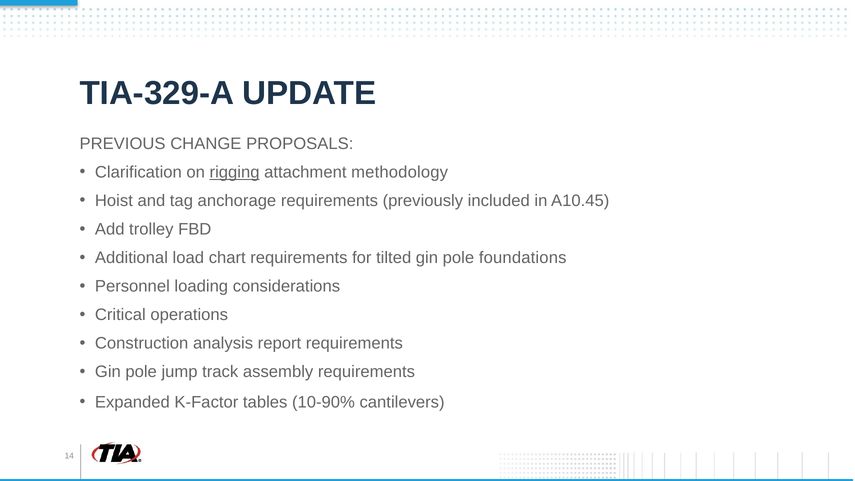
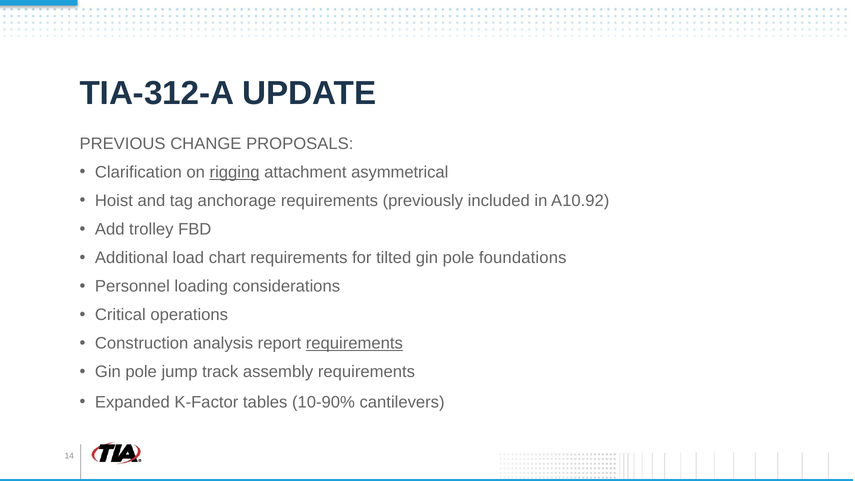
TIA-329-A: TIA-329-A -> TIA-312-A (157, 93)
methodology: methodology -> asymmetrical (400, 172)
A10.45: A10.45 -> A10.92 (580, 201)
requirements underline: none -> present (354, 343)
